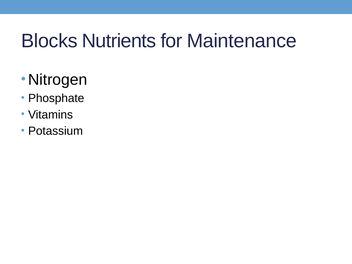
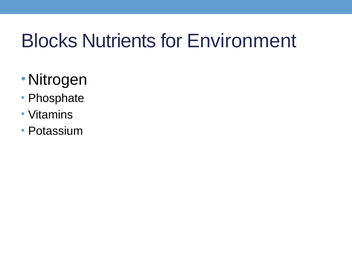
Maintenance: Maintenance -> Environment (242, 41)
